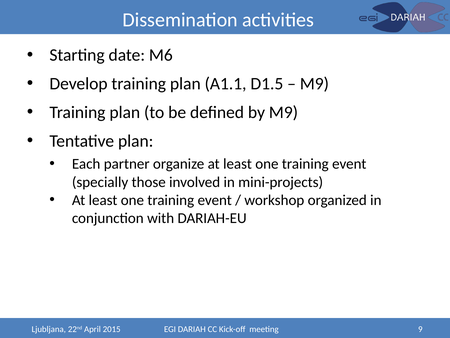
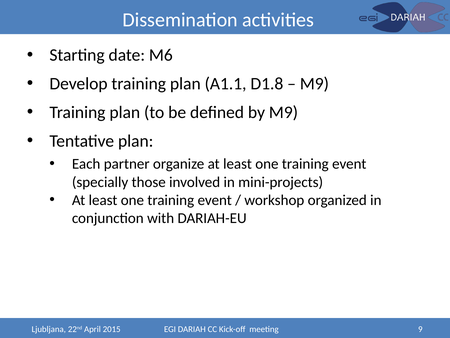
D1.5: D1.5 -> D1.8 (267, 84)
